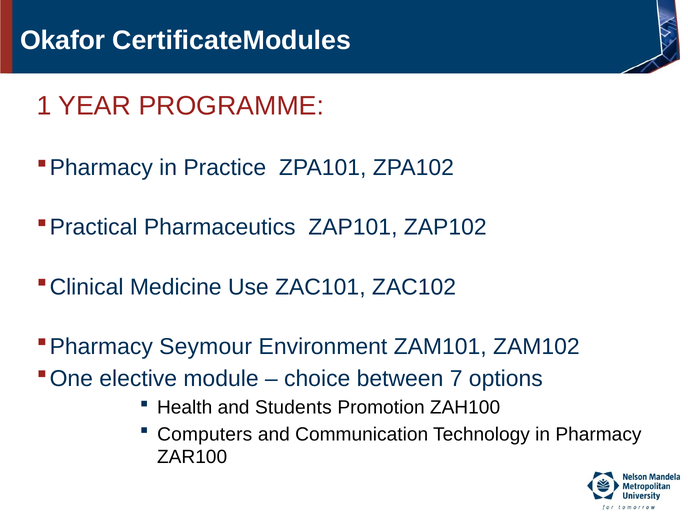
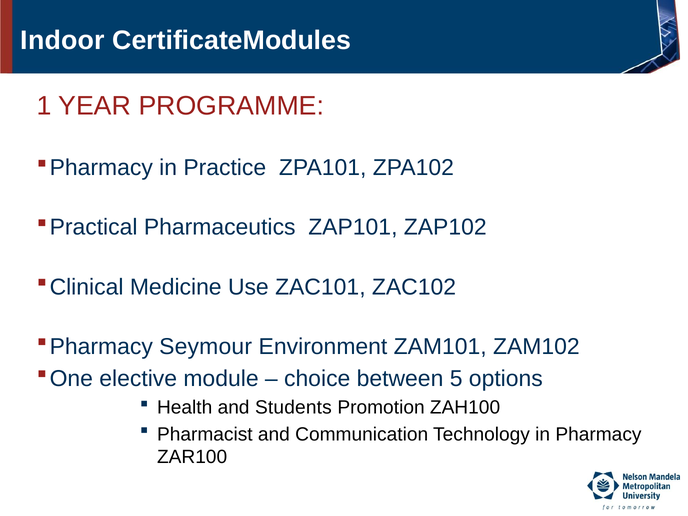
Okafor: Okafor -> Indoor (63, 40)
7: 7 -> 5 (456, 379)
Computers: Computers -> Pharmacist (205, 434)
